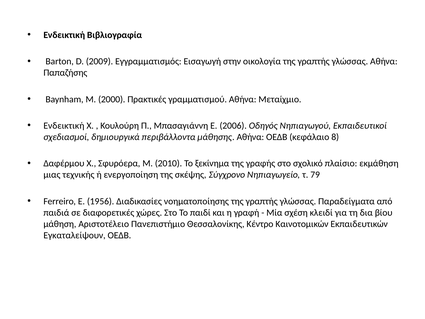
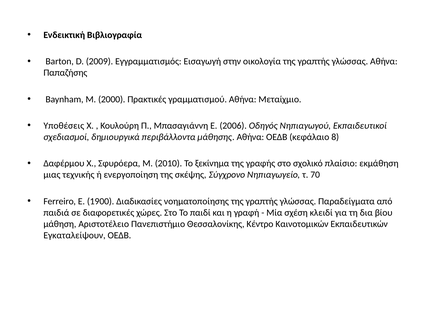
Ενδεικτική: Ενδεικτική -> Υποθέσεις (64, 126)
79: 79 -> 70 (315, 175)
1956: 1956 -> 1900 (101, 201)
